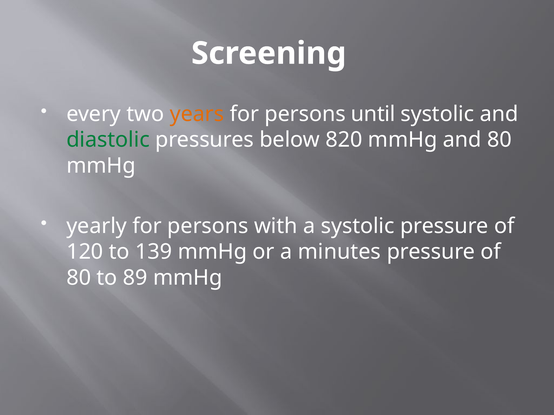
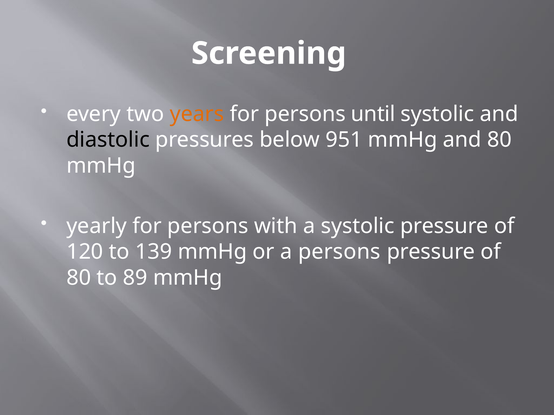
diastolic colour: green -> black (108, 140)
820: 820 -> 951 (344, 140)
a minutes: minutes -> persons (339, 252)
